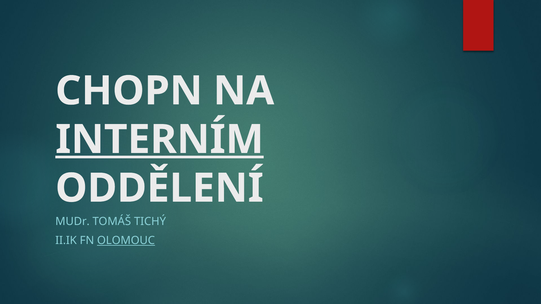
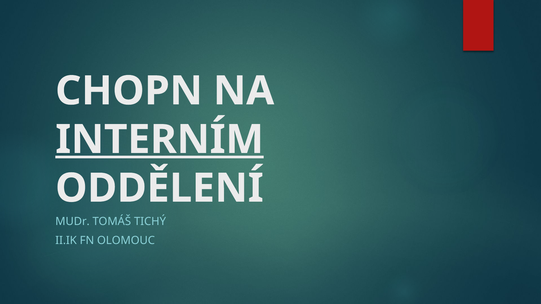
OLOMOUC underline: present -> none (126, 241)
